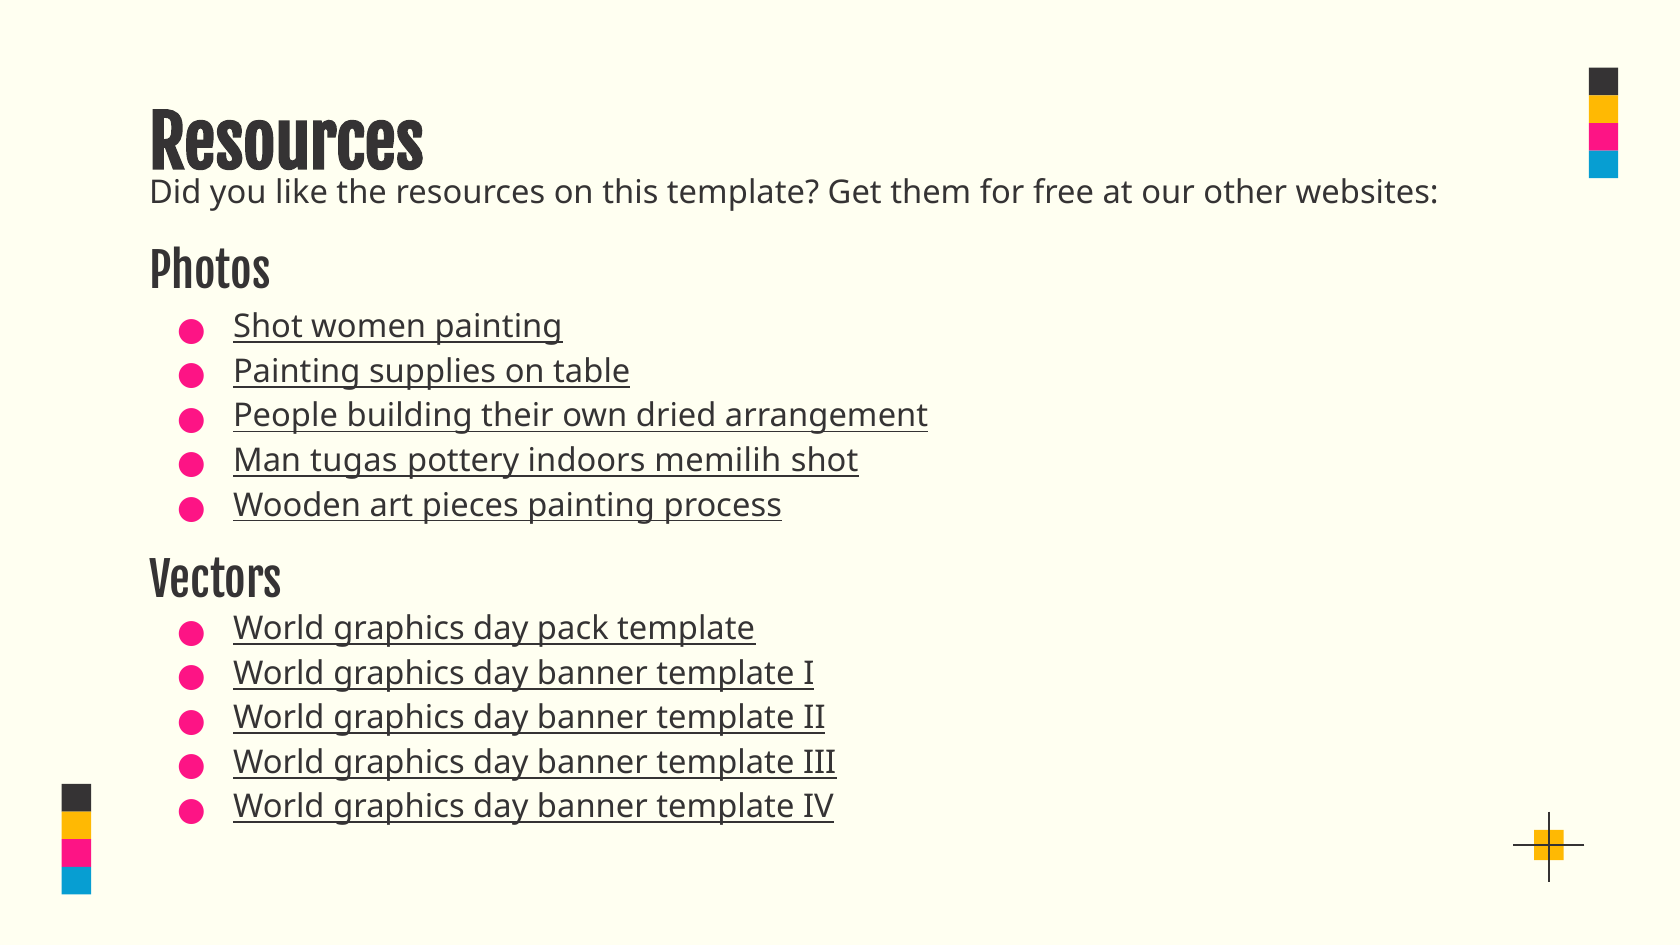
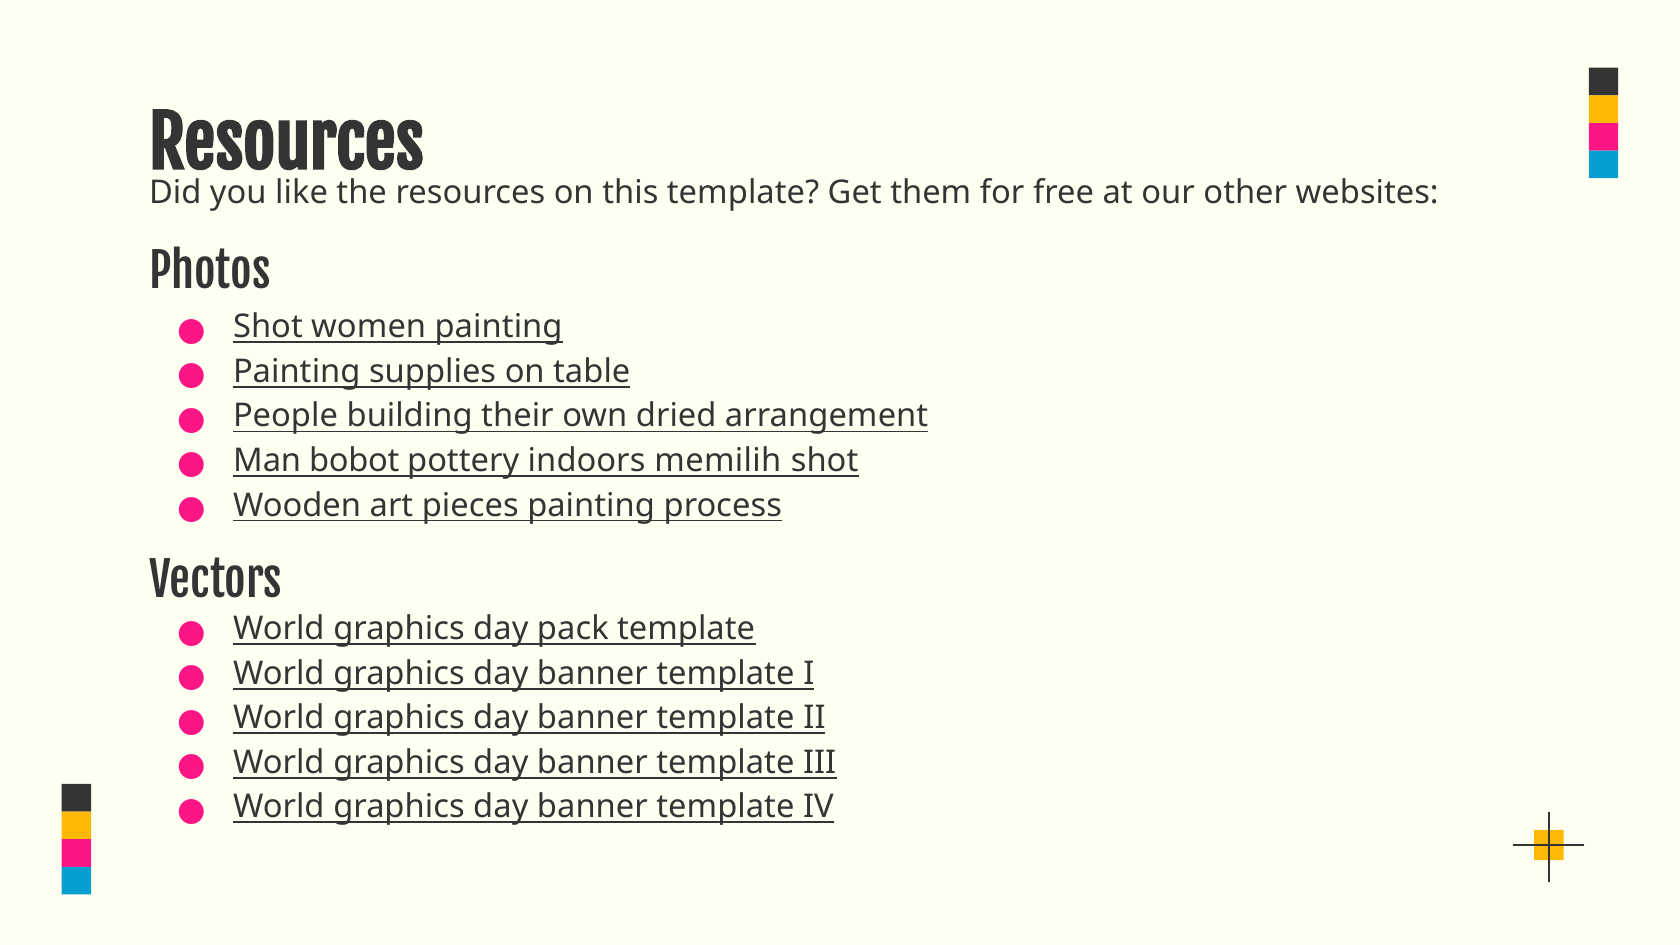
tugas: tugas -> bobot (354, 461)
